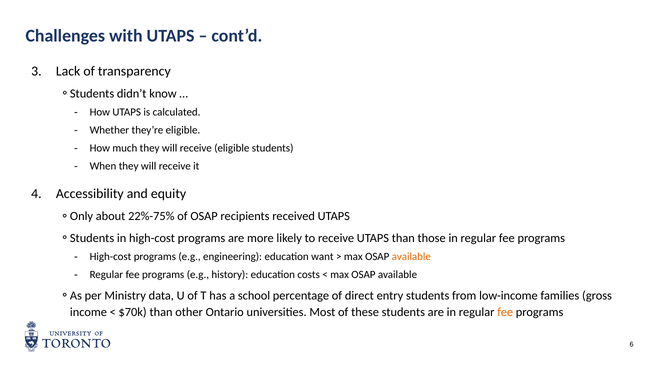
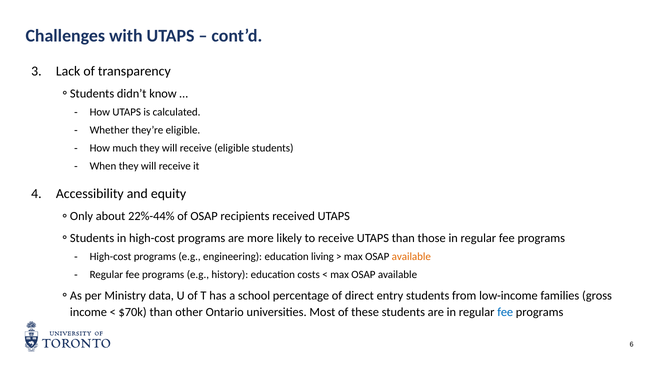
22%-75%: 22%-75% -> 22%-44% (151, 216)
want: want -> living (322, 256)
fee colour: orange -> blue (505, 312)
